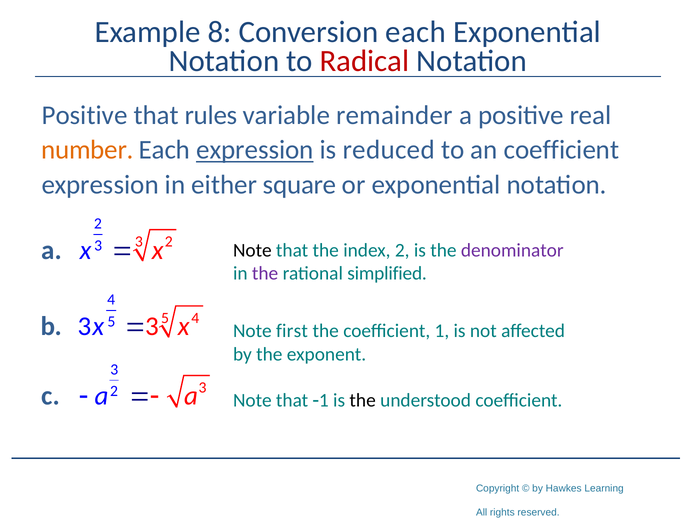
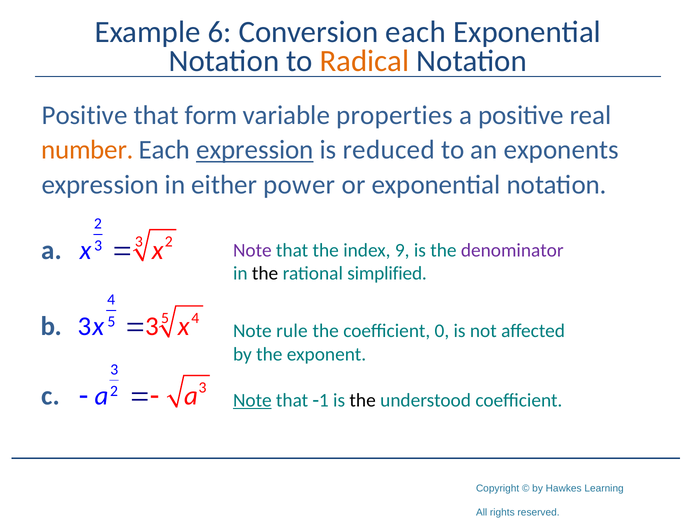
8: 8 -> 6 (220, 32)
Radical colour: red -> orange (364, 61)
rules: rules -> form (211, 115)
remainder: remainder -> properties (394, 115)
an coefficient: coefficient -> exponents (561, 150)
square: square -> power (299, 185)
Note colour: black -> purple (252, 250)
index 2: 2 -> 9 (402, 250)
the colour: purple -> black (265, 273)
first: first -> rule (292, 331)
1: 1 -> 0 (442, 331)
Note underline: none -> present (252, 400)
